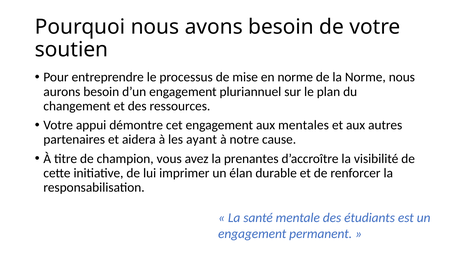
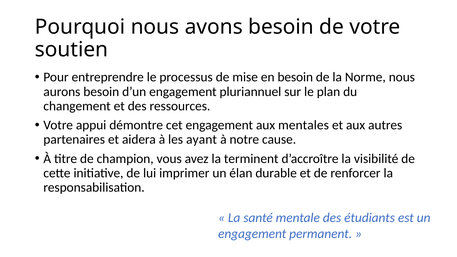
en norme: norme -> besoin (295, 77)
prenantes: prenantes -> terminent (251, 159)
